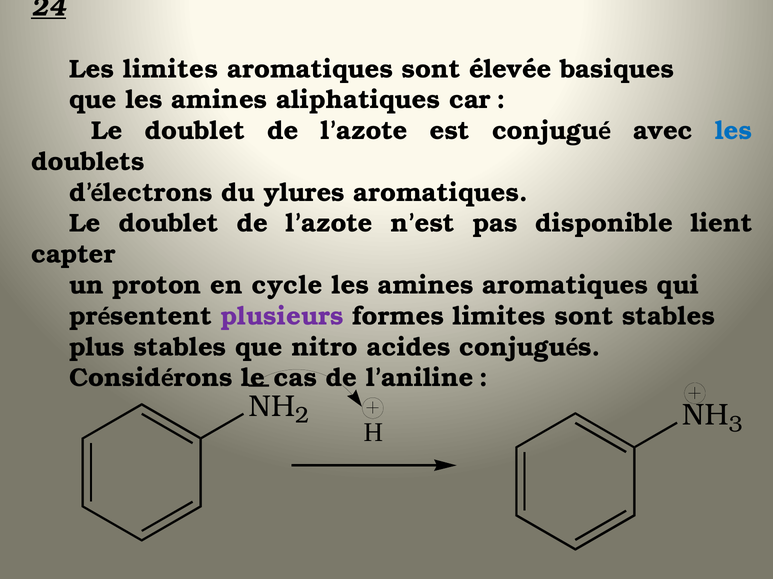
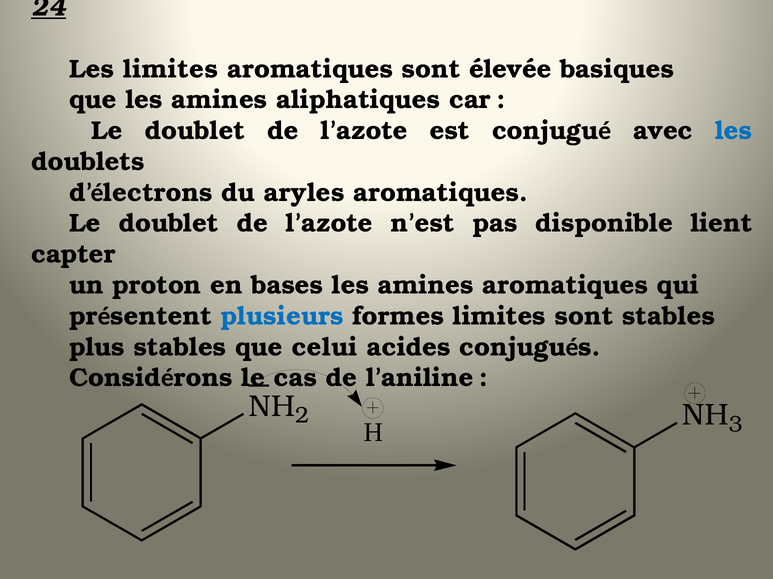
ylures: ylures -> aryles (304, 193)
cycle: cycle -> bases (287, 286)
plusieurs colour: purple -> blue (282, 317)
nitro: nitro -> celui (325, 347)
